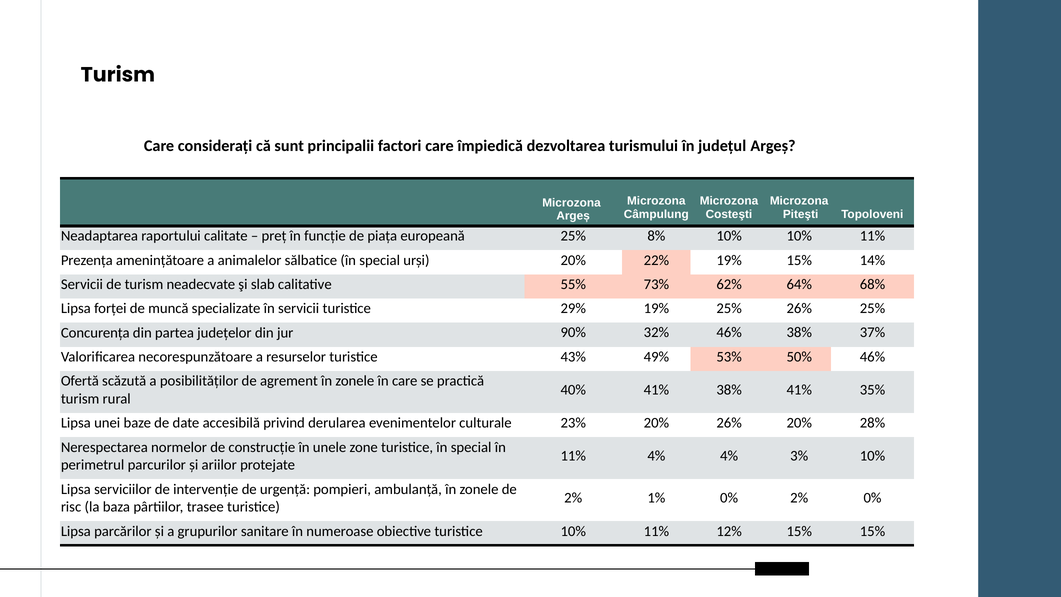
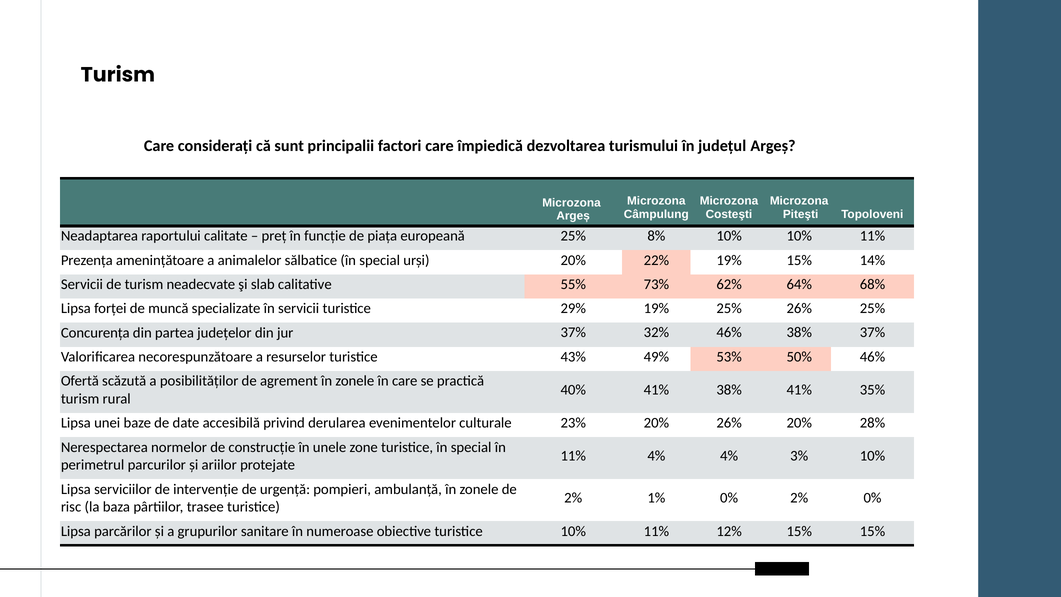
jur 90%: 90% -> 37% (573, 333)
